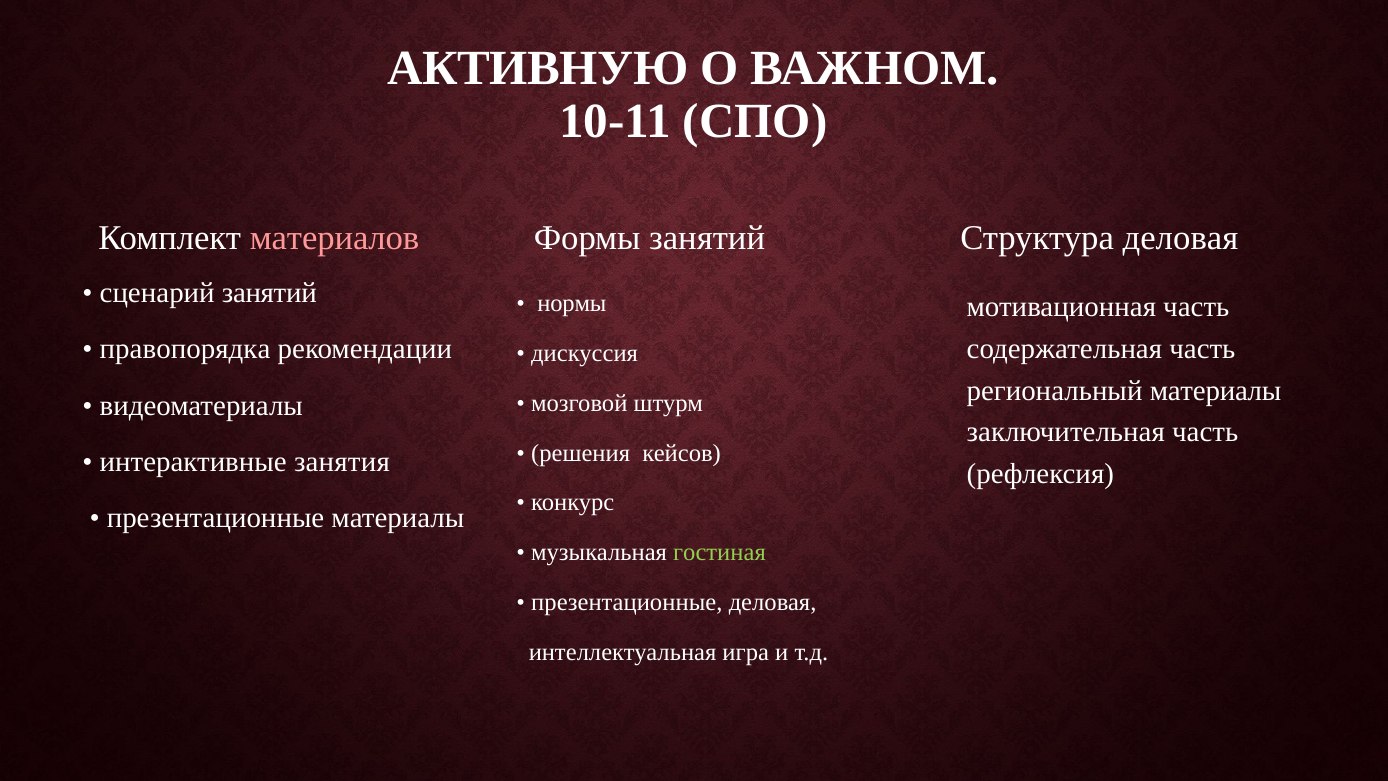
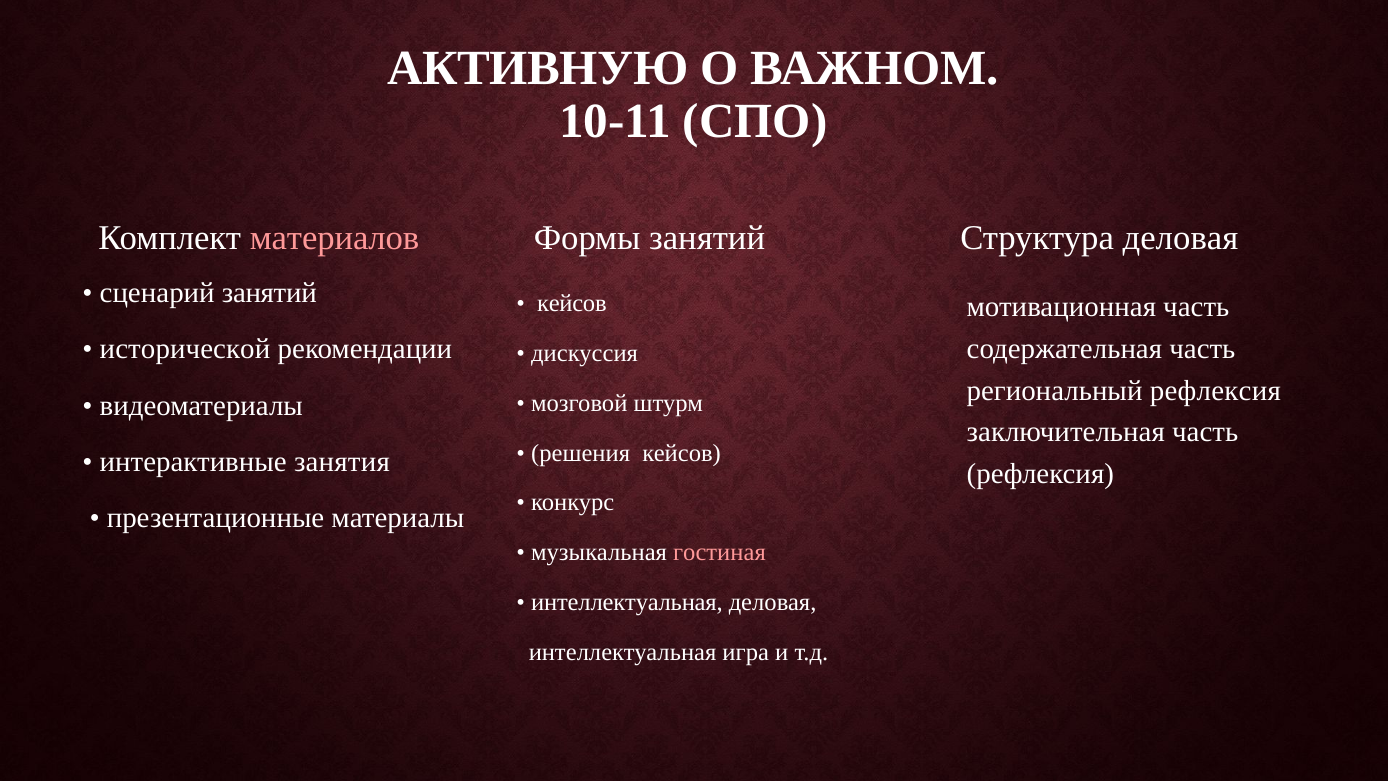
нормы: нормы -> кейсов (572, 303)
правопорядка: правопорядка -> исторической (185, 349)
региональный материалы: материалы -> рефлексия (1215, 390)
гостиная colour: light green -> pink (719, 553)
презентационные: презентационные -> интеллектуальная (627, 602)
